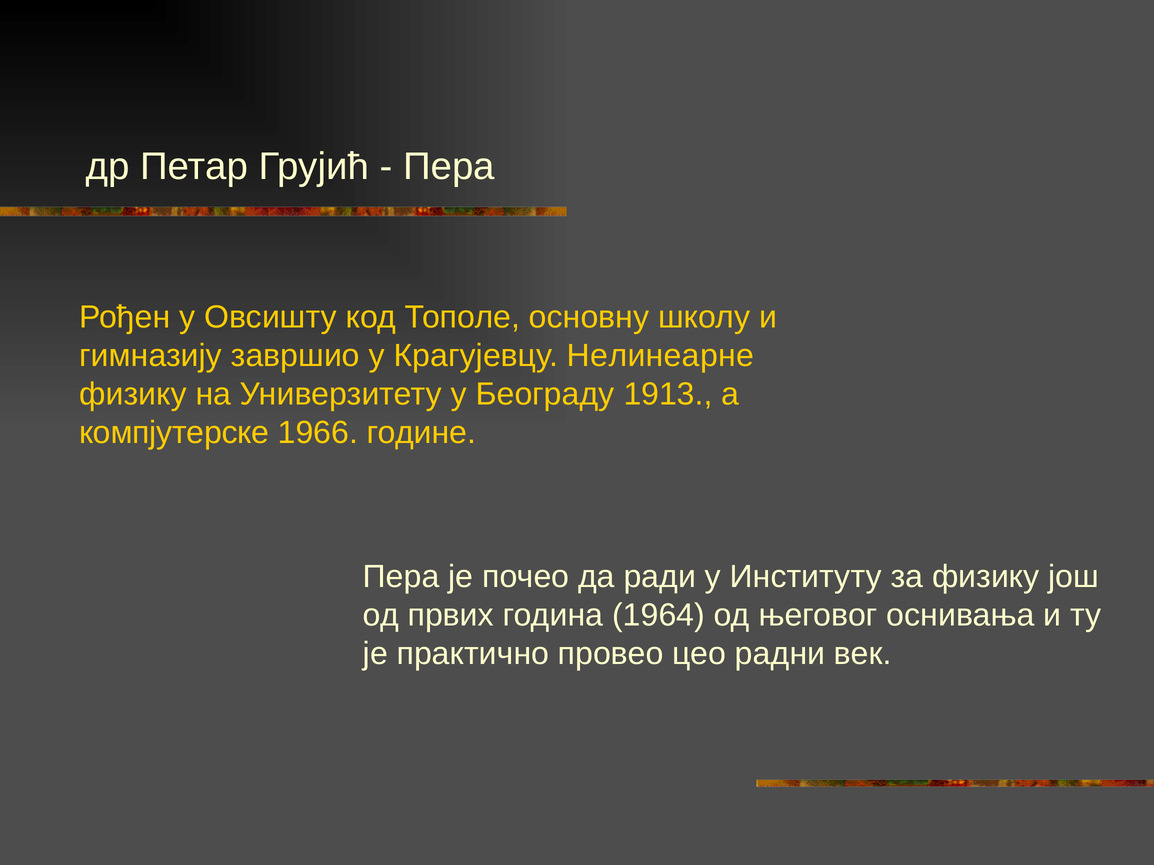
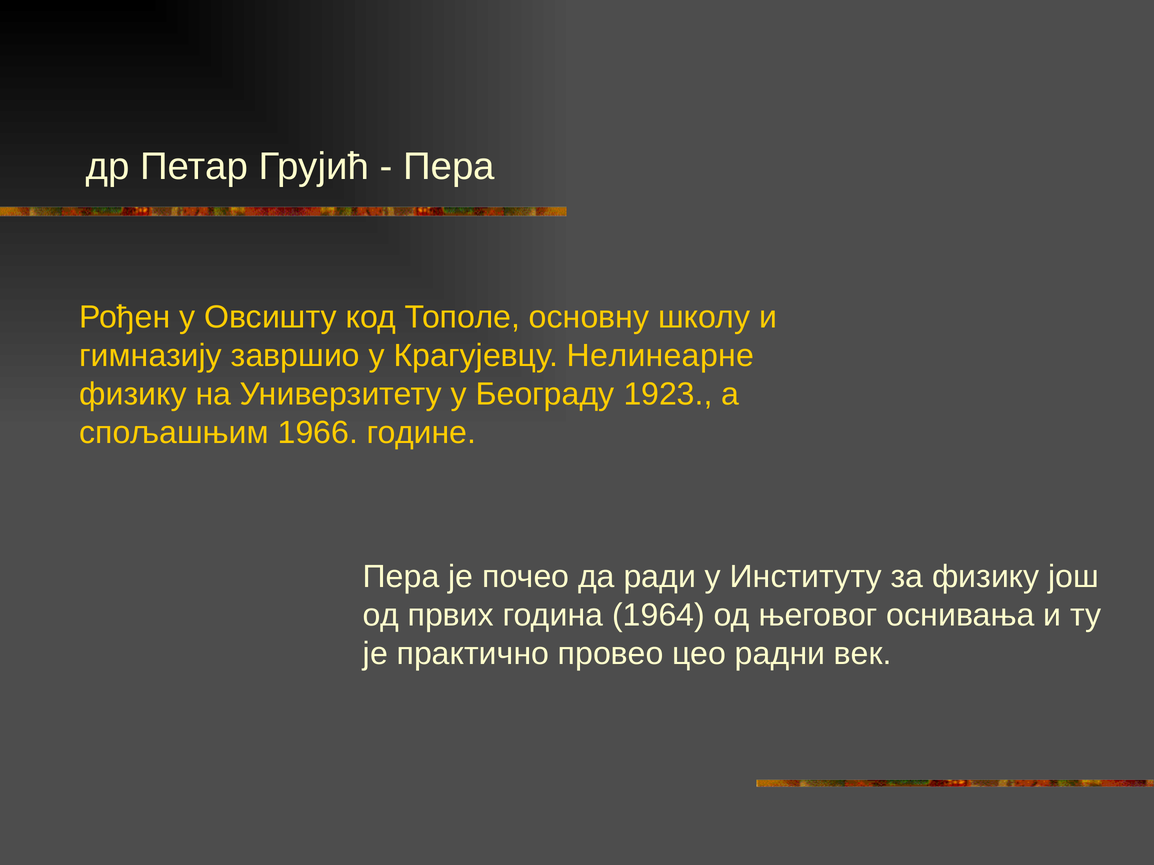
1913: 1913 -> 1923 (668, 394)
компјутерске: компјутерске -> спољашњим (174, 433)
